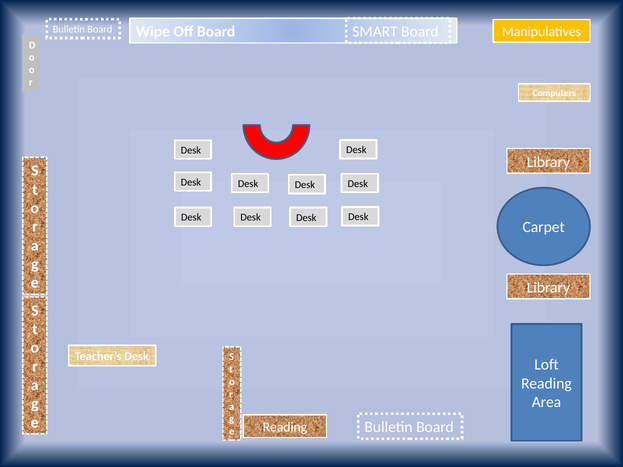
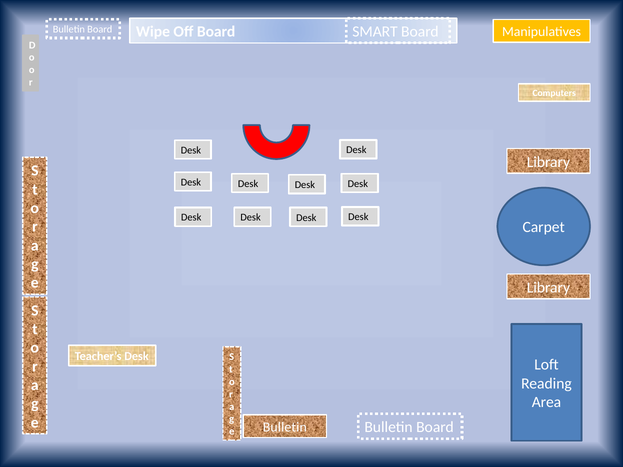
Reading: Reading -> Bulletin (285, 427)
